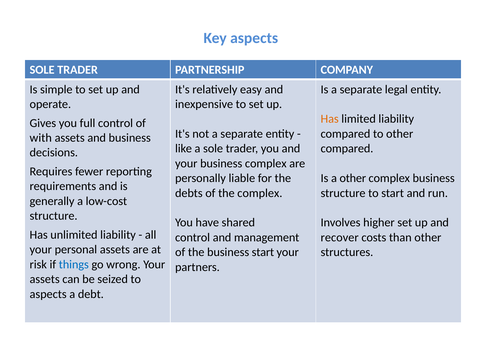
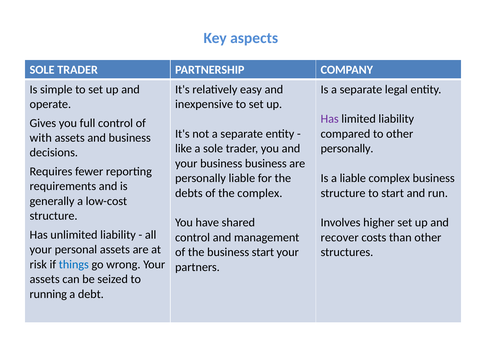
Has colour: orange -> purple (330, 119)
compared: compared -> personally (347, 148)
business complex: complex -> business (266, 163)
a other: other -> liable (353, 178)
aspects: aspects -> running (48, 294)
